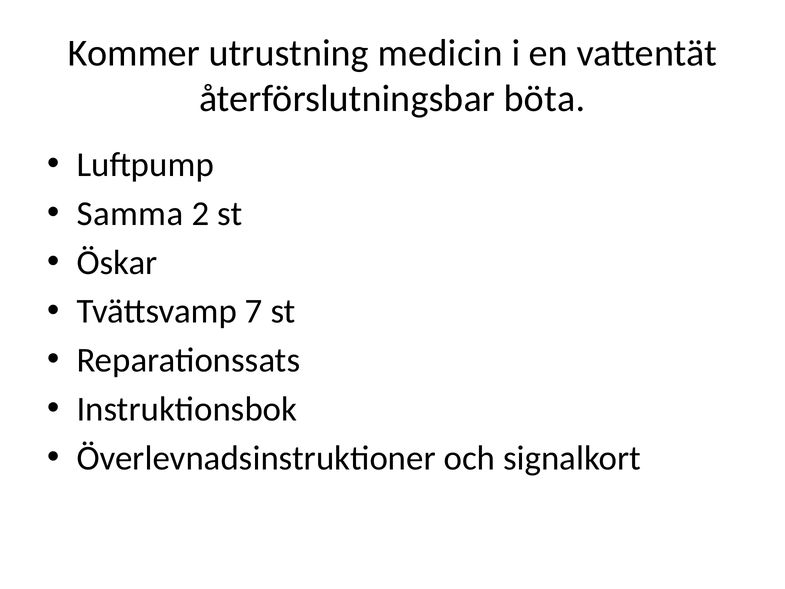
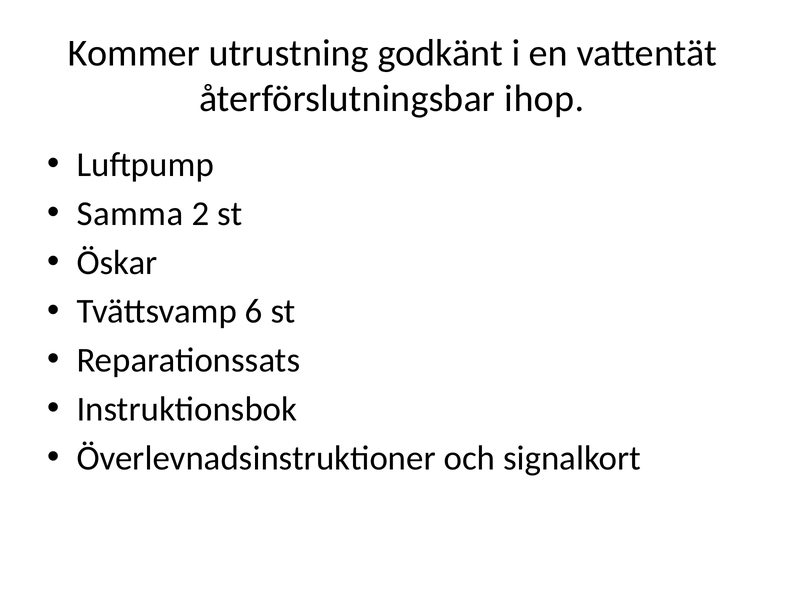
medicin: medicin -> godkänt (440, 53)
böta: böta -> ihop (544, 99)
7: 7 -> 6 (254, 311)
